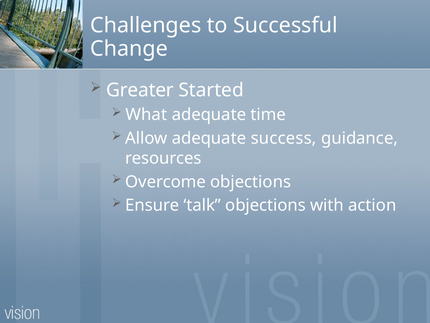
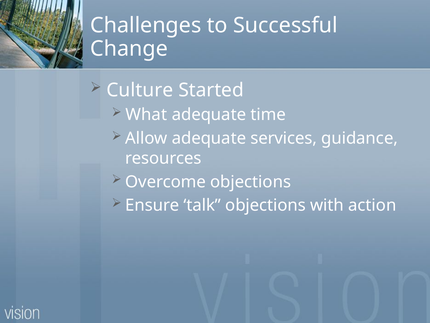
Greater: Greater -> Culture (140, 90)
success: success -> services (284, 138)
